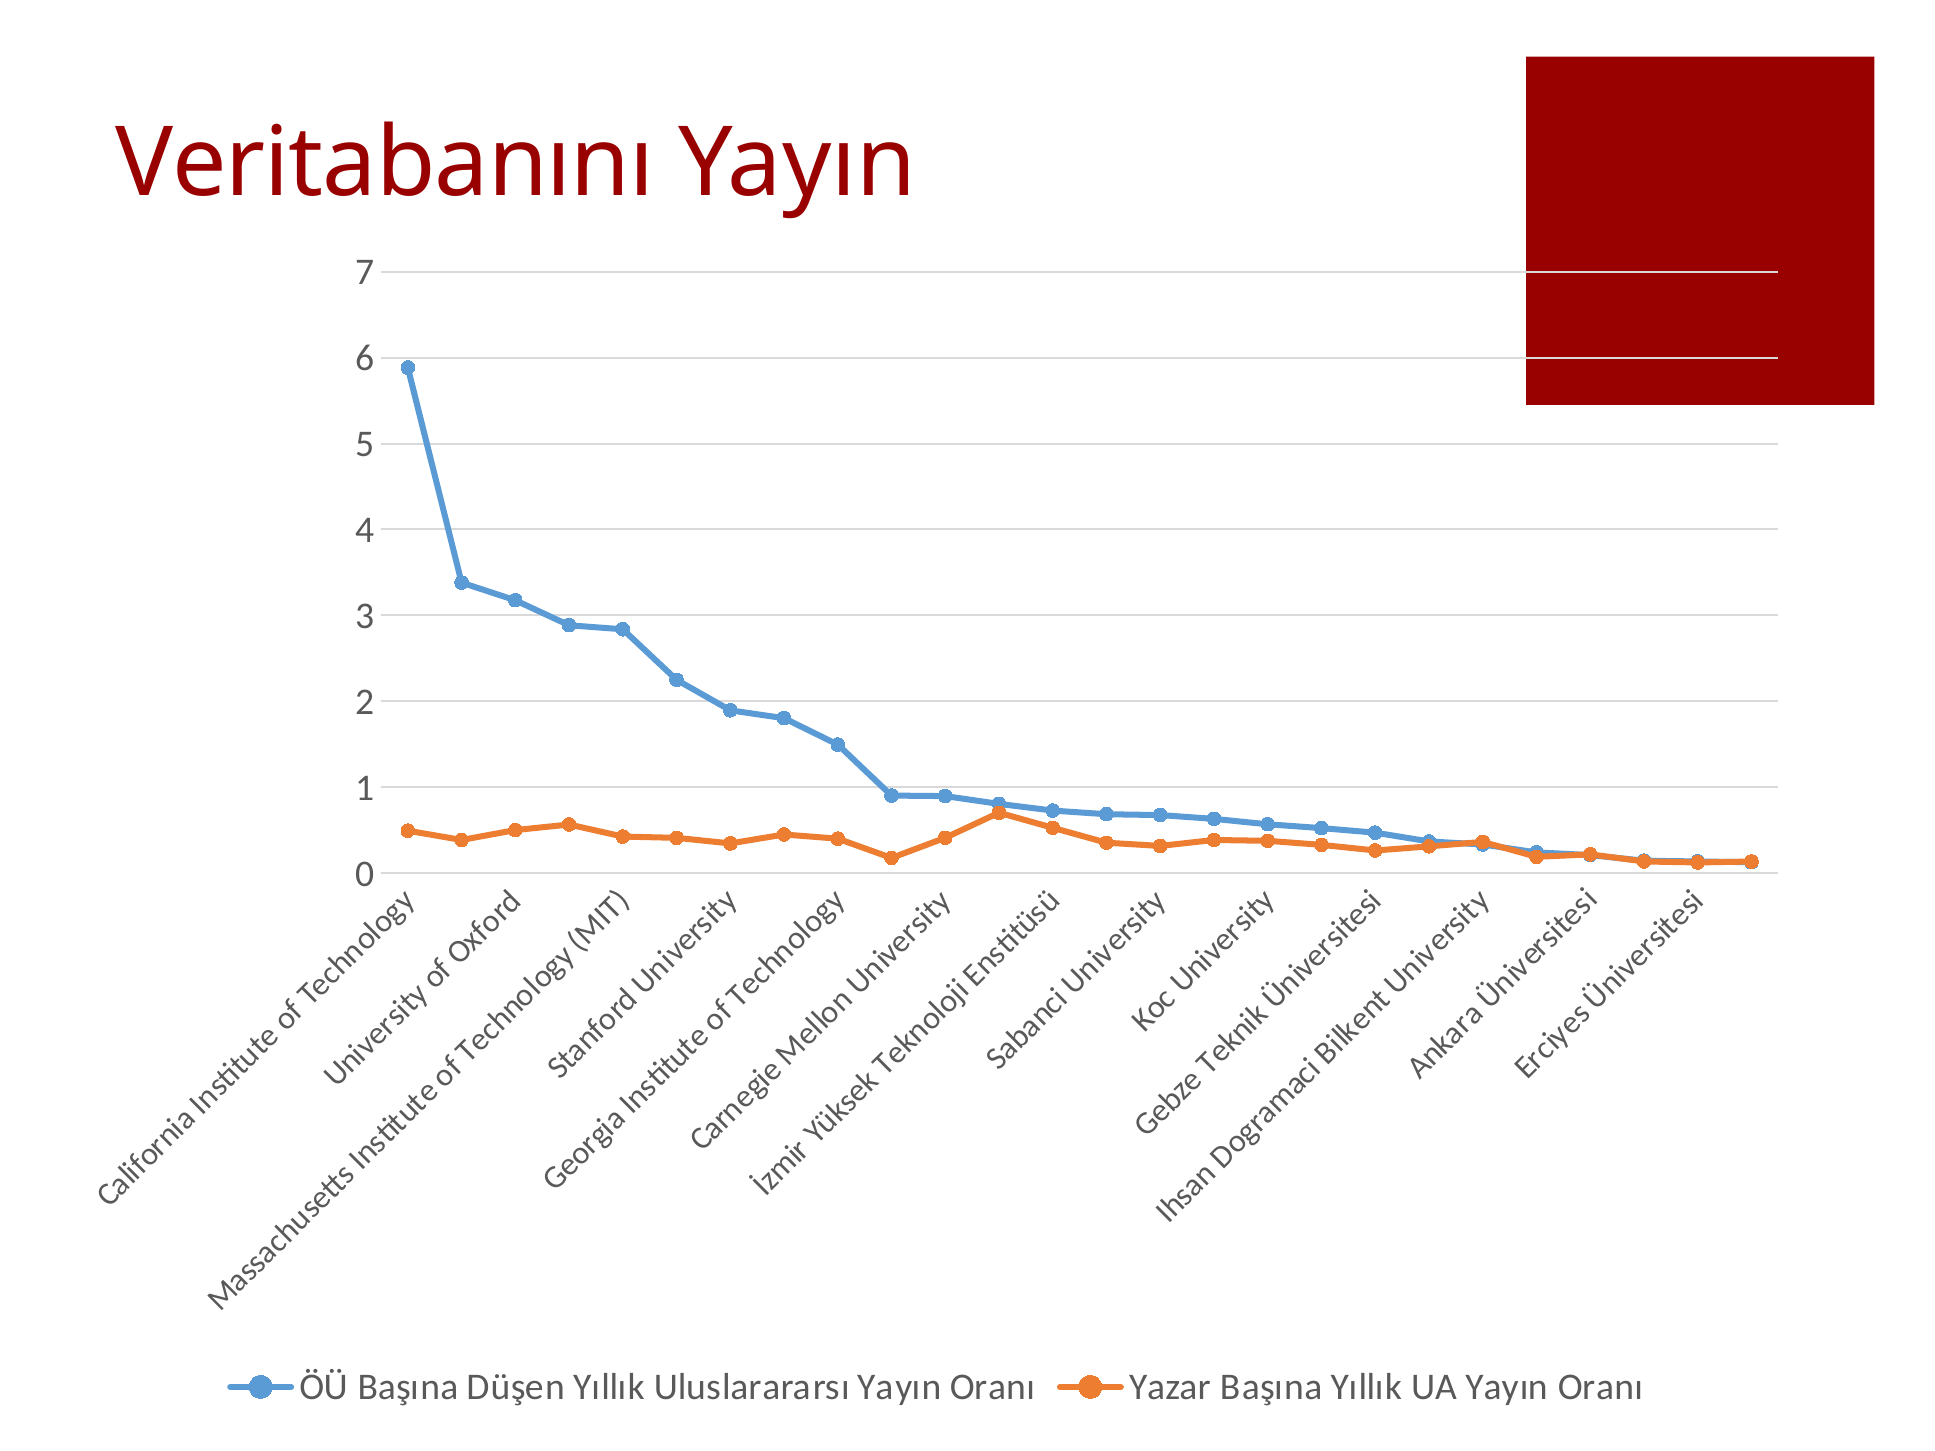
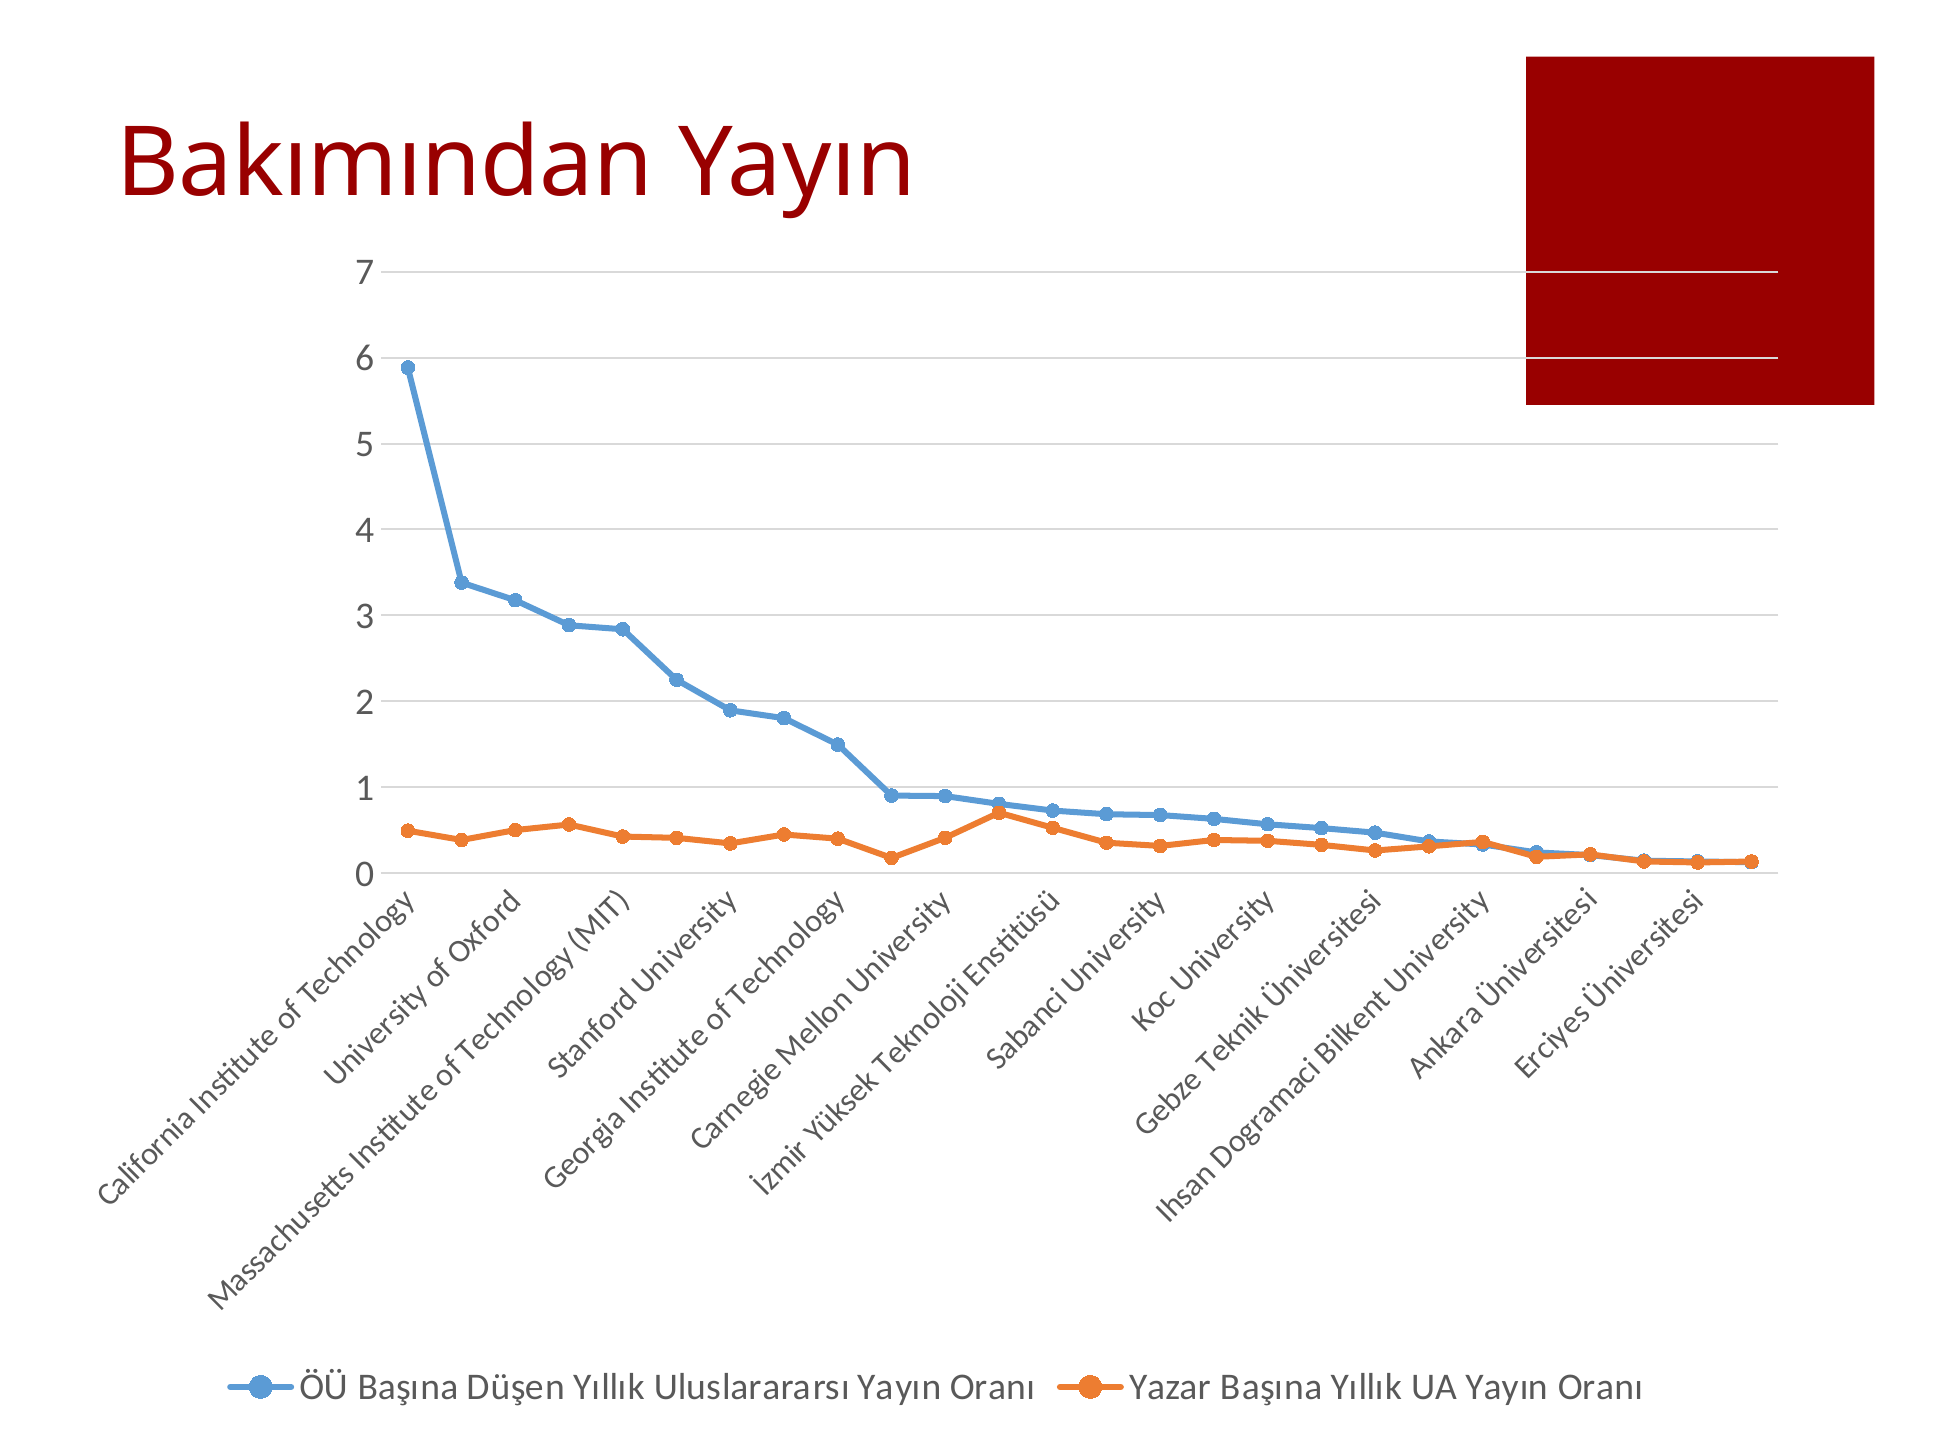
Veritabanını: Veritabanını -> Bakımından (385, 164)
